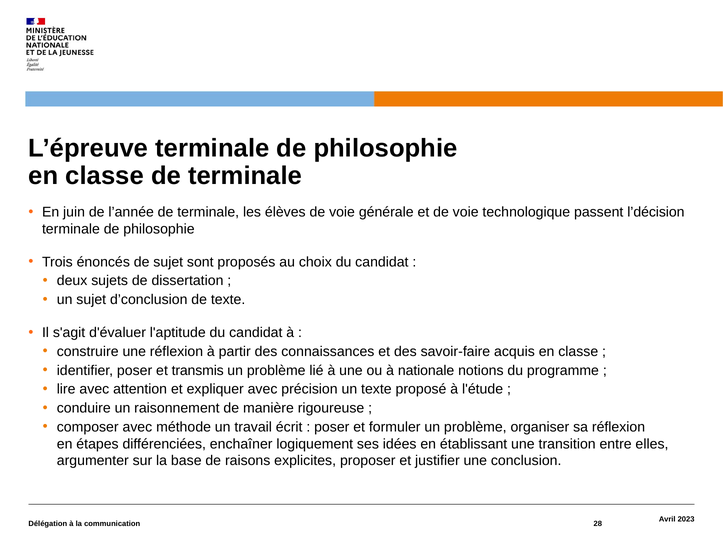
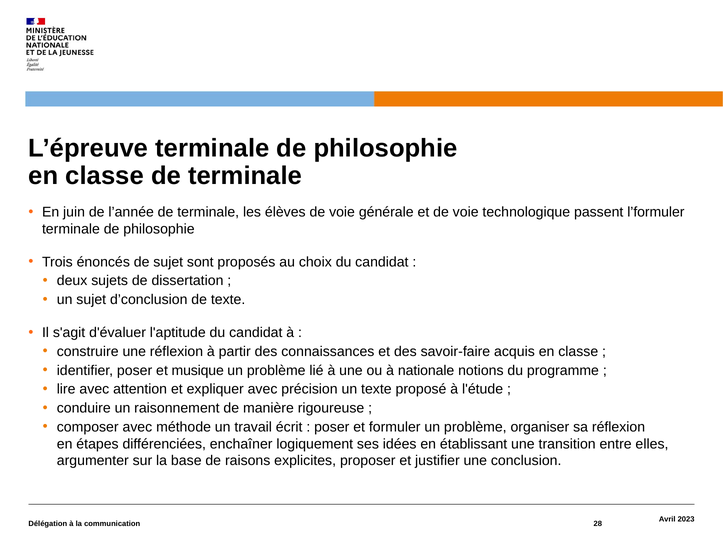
l’décision: l’décision -> l’formuler (656, 212)
transmis: transmis -> musique (198, 371)
